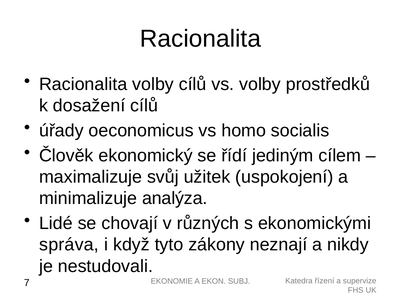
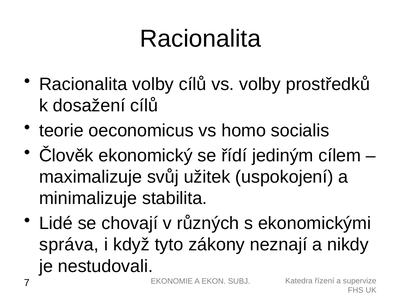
úřady: úřady -> teorie (61, 130)
analýza: analýza -> stabilita (175, 198)
